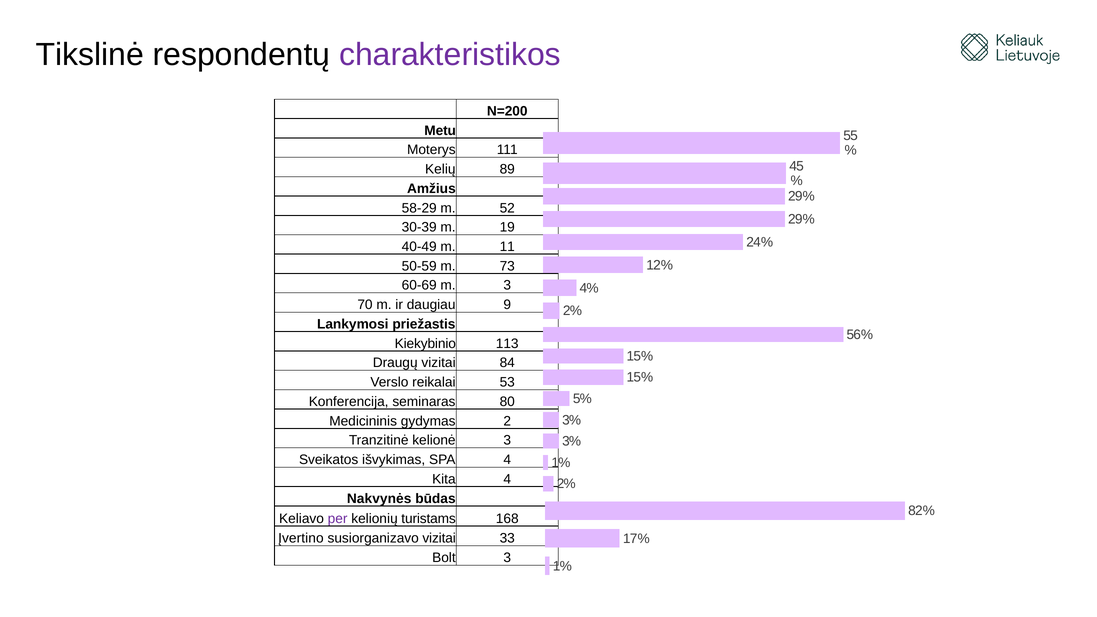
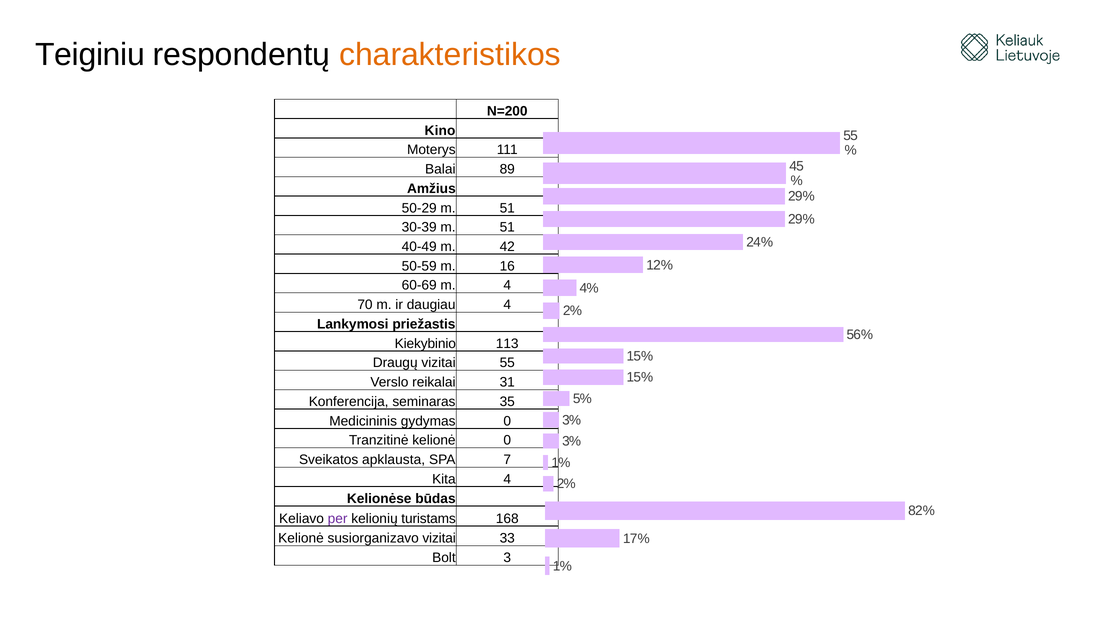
Tikslinė: Tikslinė -> Teiginiu (90, 54)
charakteristikos colour: purple -> orange (450, 54)
Metu: Metu -> Kino (440, 131)
Kelių: Kelių -> Balai (440, 169)
58-29: 58-29 -> 50-29 (419, 208)
52: 52 -> 51 (507, 208)
30-39 m 19: 19 -> 51 (507, 227)
11: 11 -> 42 (507, 247)
73: 73 -> 16 (507, 266)
m 3: 3 -> 4 (507, 285)
daugiau 9: 9 -> 4 (507, 305)
vizitai 84: 84 -> 55 (507, 363)
53: 53 -> 31 (507, 382)
80: 80 -> 35 (507, 402)
gydymas 2: 2 -> 0 (507, 421)
kelionė 3: 3 -> 0 (507, 440)
išvykimas: išvykimas -> apklausta (394, 460)
SPA 4: 4 -> 7 (507, 460)
Nakvynės: Nakvynės -> Kelionėse (379, 499)
Įvertino: Įvertino -> Kelionė (301, 539)
